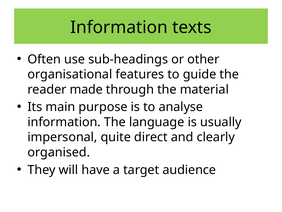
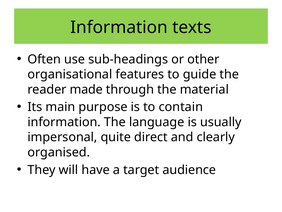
analyse: analyse -> contain (181, 107)
